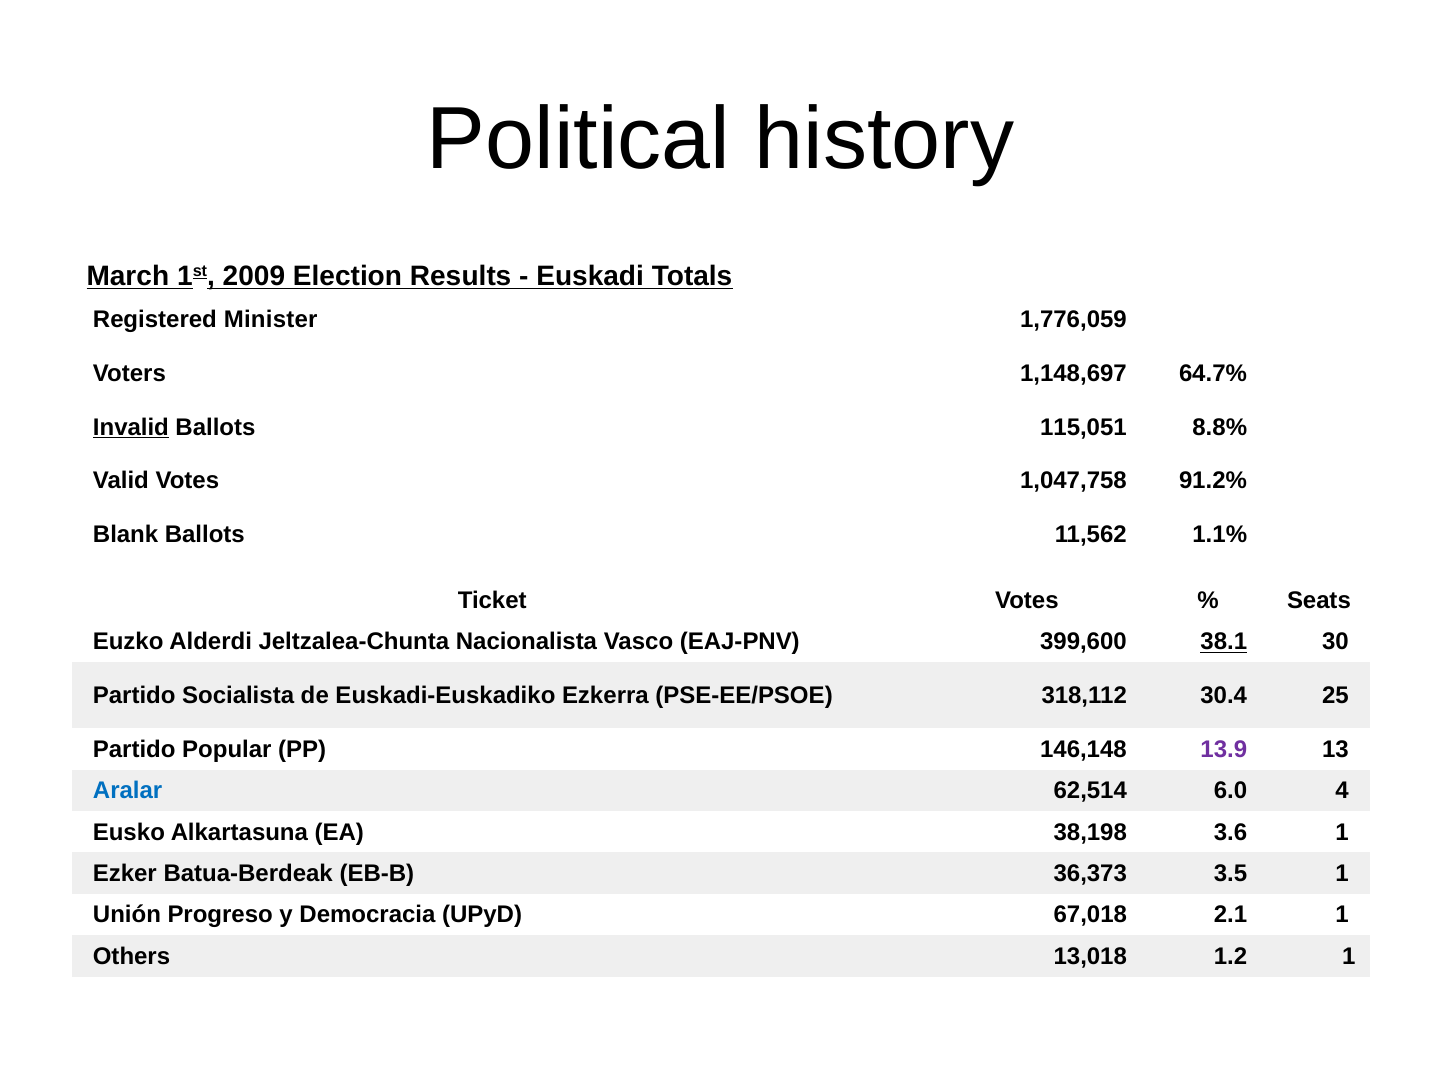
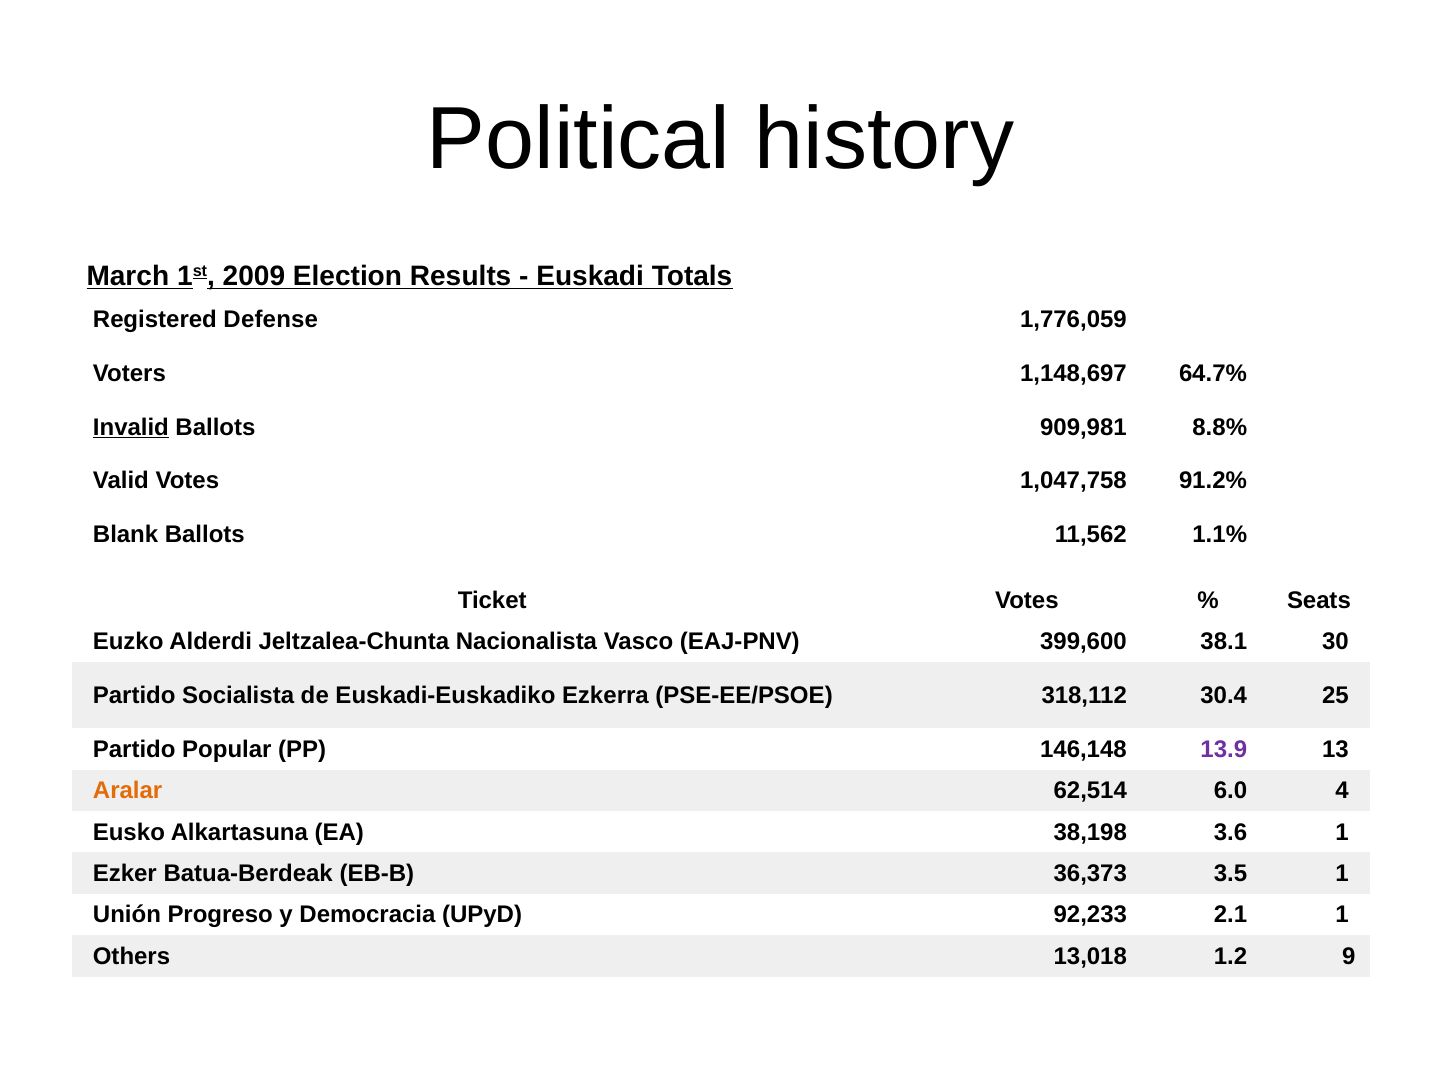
Minister: Minister -> Defense (271, 319)
115,051: 115,051 -> 909,981 (1083, 427)
38.1 underline: present -> none (1224, 642)
Aralar colour: blue -> orange (128, 790)
67,018: 67,018 -> 92,233 (1090, 915)
1.2 1: 1 -> 9 (1349, 956)
